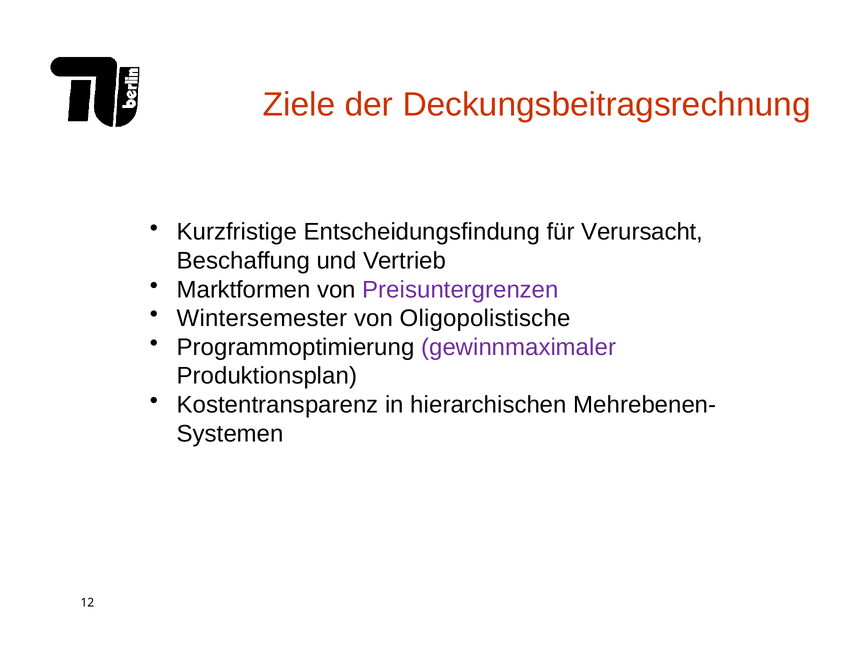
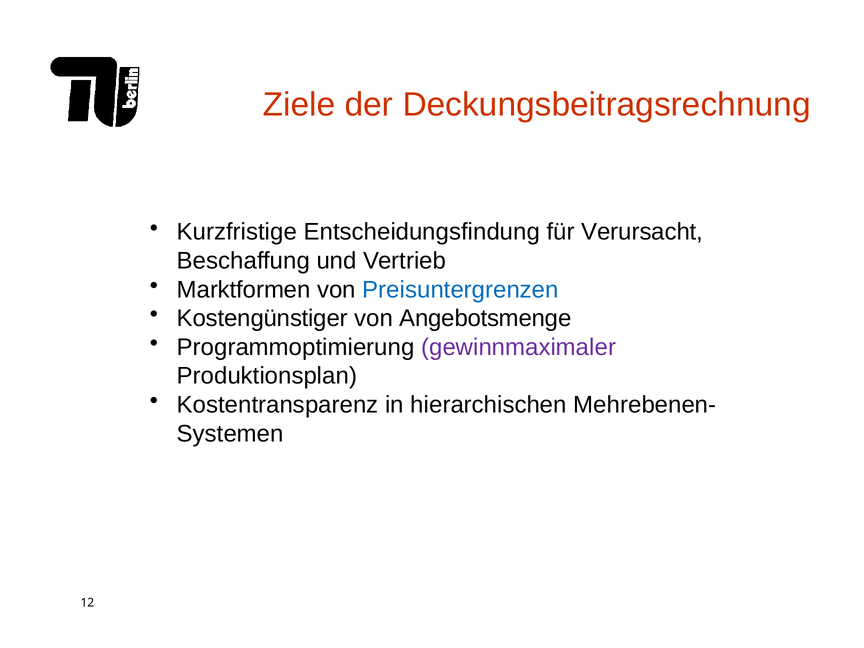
Preisuntergrenzen colour: purple -> blue (461, 290)
Wintersemester: Wintersemester -> Kostengünstiger (262, 318)
Oligopolistische: Oligopolistische -> Angebotsmenge (485, 318)
